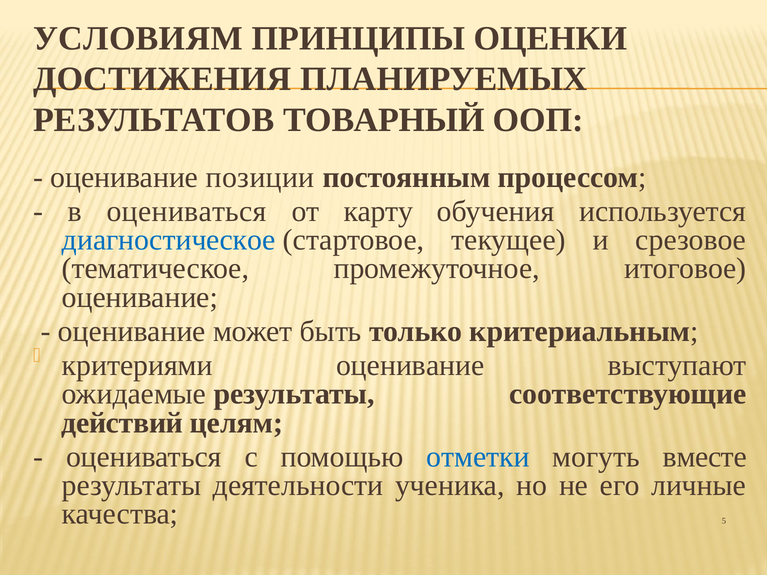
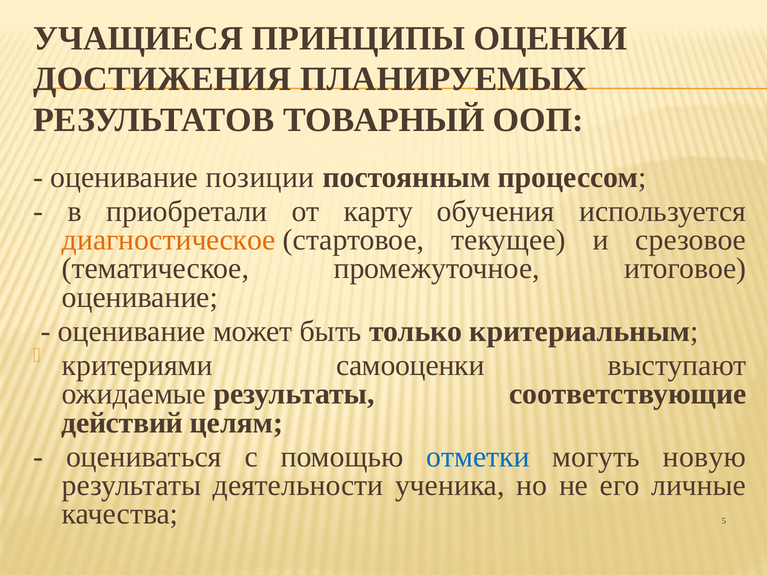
УСЛОВИЯМ: УСЛОВИЯМ -> УЧАЩИЕСЯ (138, 38)
в оцениваться: оцениваться -> приобретали (187, 211)
диагностическое colour: blue -> orange (169, 240)
критериями оценивание: оценивание -> самооценки (410, 366)
вместе: вместе -> новую (705, 457)
